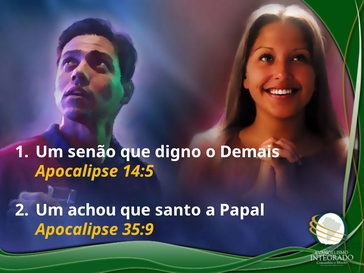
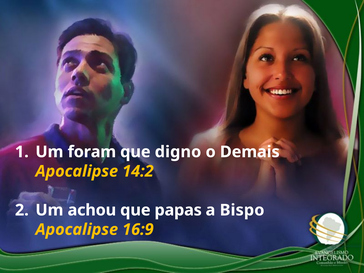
senão: senão -> foram (92, 152)
14:5: 14:5 -> 14:2 (138, 171)
santo: santo -> papas (178, 210)
Papal: Papal -> Bispo (242, 210)
35:9: 35:9 -> 16:9 (138, 230)
